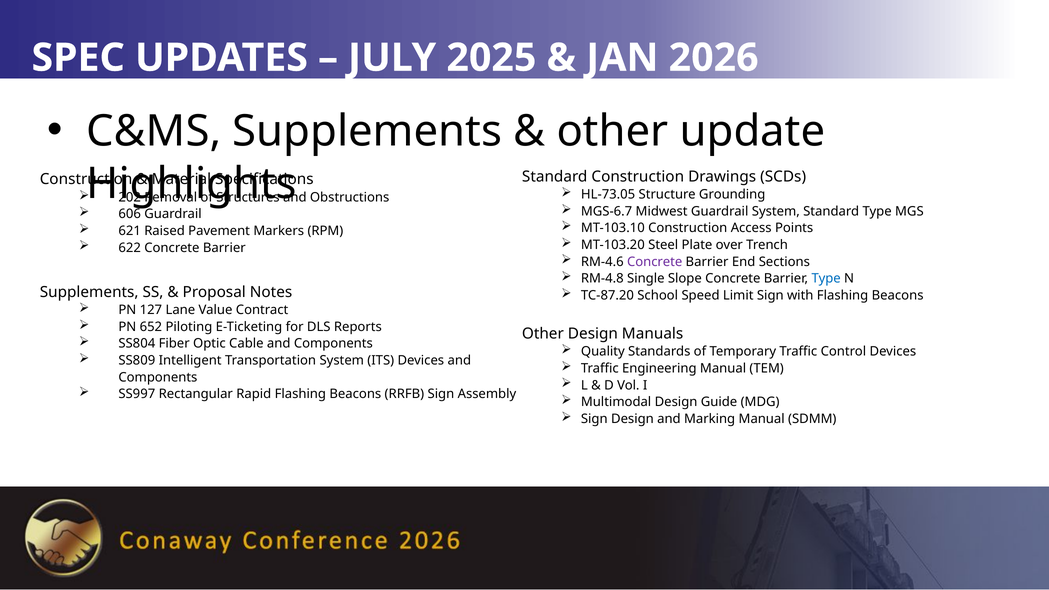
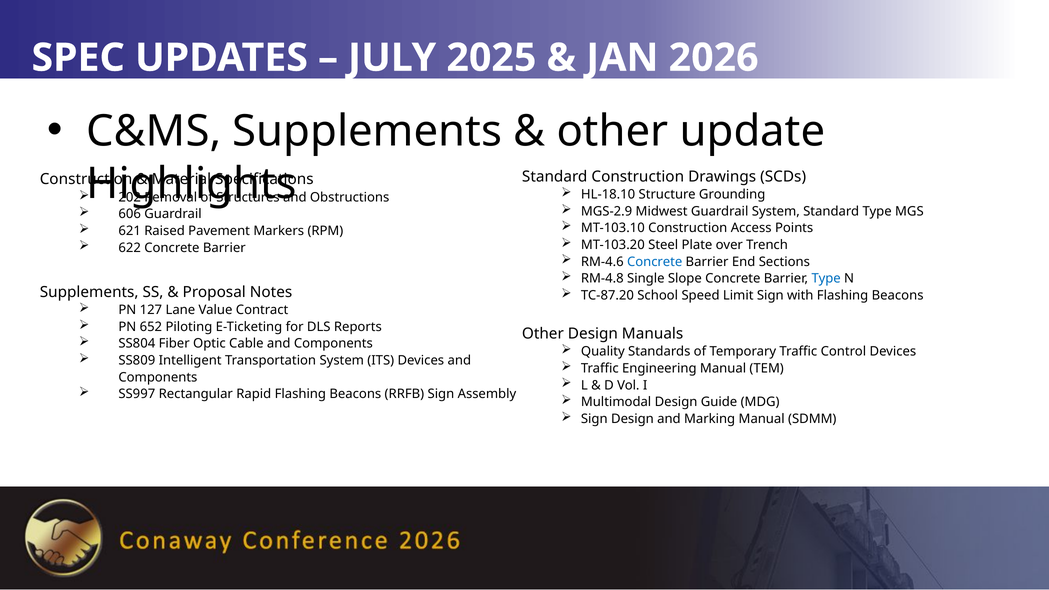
HL-73.05: HL-73.05 -> HL-18.10 (608, 194)
MGS-6.7: MGS-6.7 -> MGS-2.9 (607, 211)
Concrete colour: purple -> blue (655, 262)
